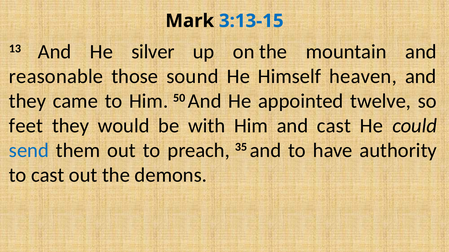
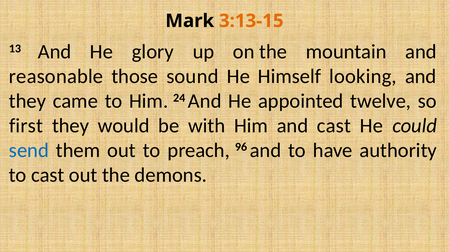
3:13-15 colour: blue -> orange (251, 21)
silver: silver -> glory (153, 52)
heaven: heaven -> looking (363, 77)
50: 50 -> 24 (179, 98)
feet: feet -> first (26, 126)
35: 35 -> 96 (241, 147)
